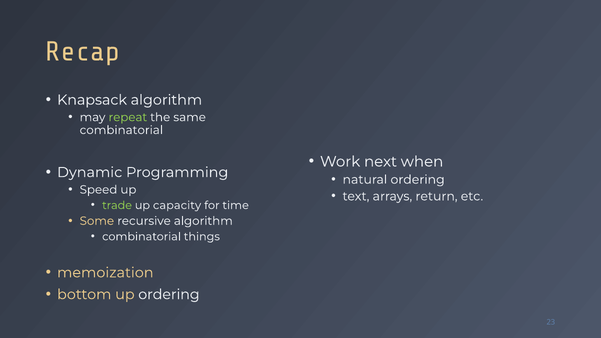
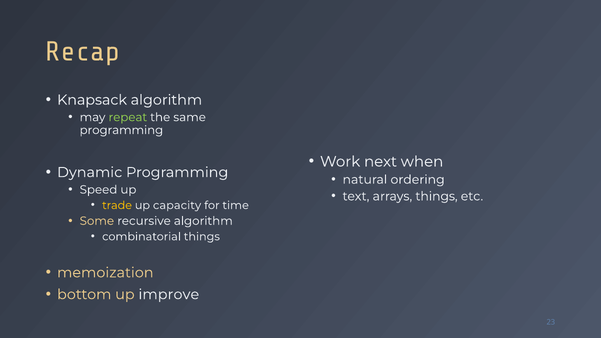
combinatorial: combinatorial -> programming (121, 130)
arrays return: return -> things (436, 196)
trade colour: light green -> yellow (117, 205)
up ordering: ordering -> improve (169, 294)
